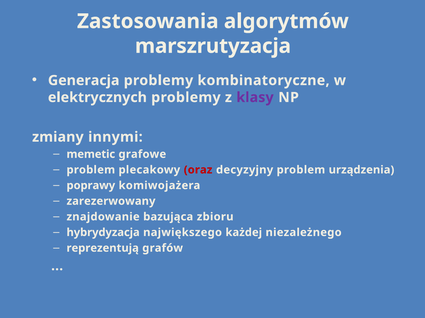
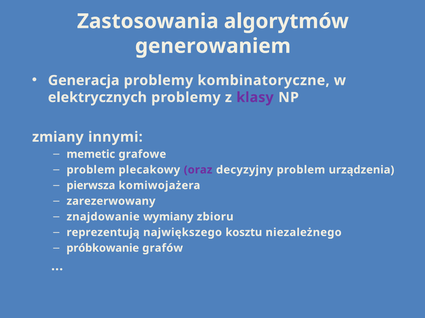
marszrutyzacja: marszrutyzacja -> generowaniem (213, 46)
oraz colour: red -> purple (198, 170)
poprawy: poprawy -> pierwsza (91, 186)
bazująca: bazująca -> wymiany (168, 217)
hybrydyzacja: hybrydyzacja -> reprezentują (103, 233)
każdej: każdej -> kosztu (244, 233)
reprezentują: reprezentują -> próbkowanie (103, 249)
